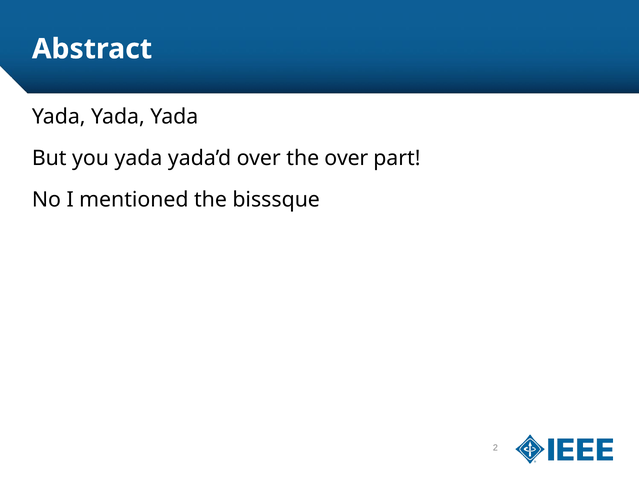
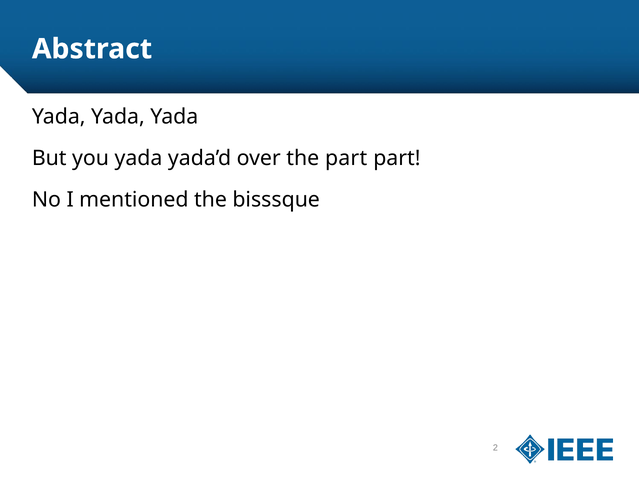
the over: over -> part (346, 158)
